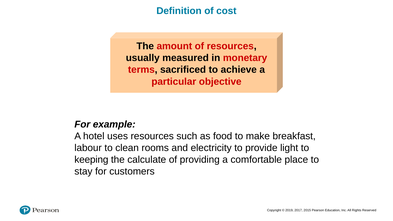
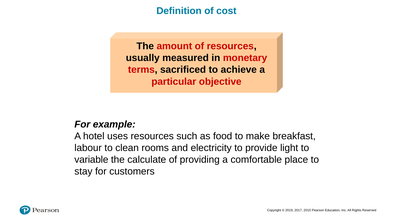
keeping: keeping -> variable (91, 160)
